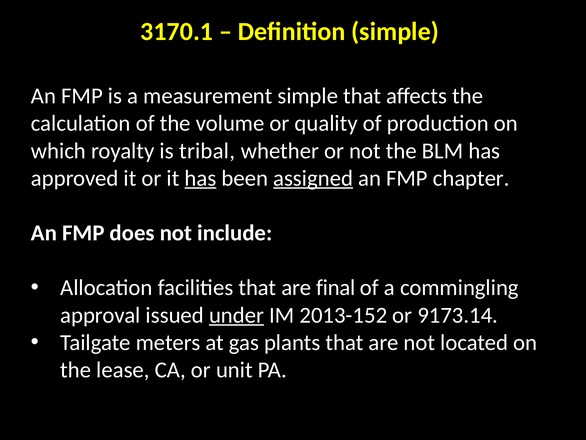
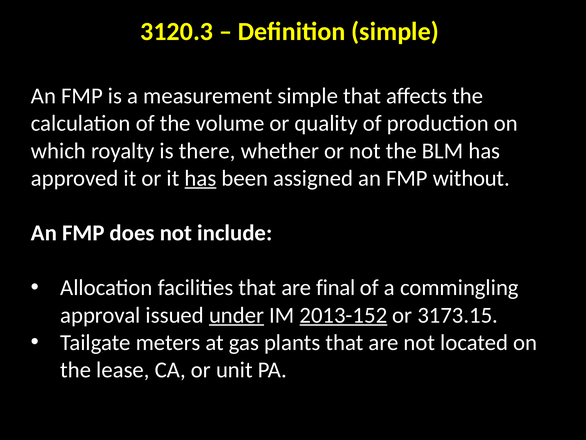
3170.1: 3170.1 -> 3120.3 (177, 32)
tribal: tribal -> there (207, 151)
assigned underline: present -> none (313, 178)
chapter: chapter -> without (471, 178)
2013-152 underline: none -> present (343, 315)
9173.14: 9173.14 -> 3173.15 (458, 315)
